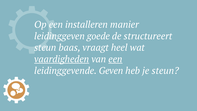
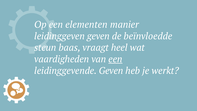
installeren: installeren -> elementen (86, 25)
leidinggeven goede: goede -> geven (98, 36)
structureert: structureert -> beïnvloedde (148, 36)
vaardigheden underline: present -> none (62, 59)
je steun: steun -> werkt (165, 71)
